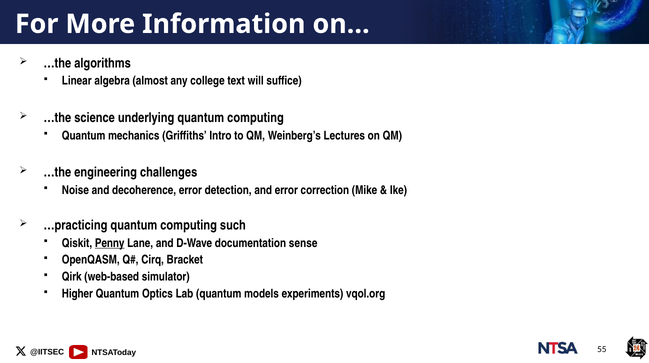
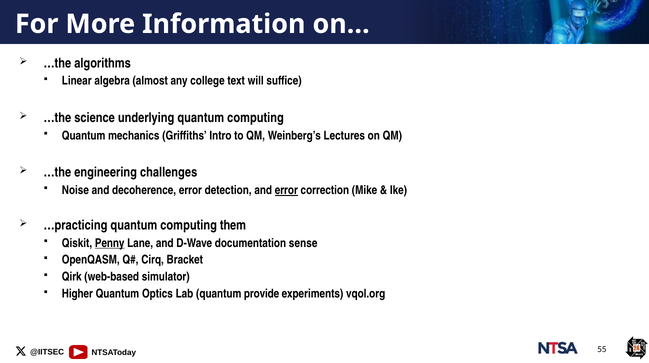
error underline: none -> present (286, 190)
such: such -> them (233, 225)
models: models -> provide (262, 294)
